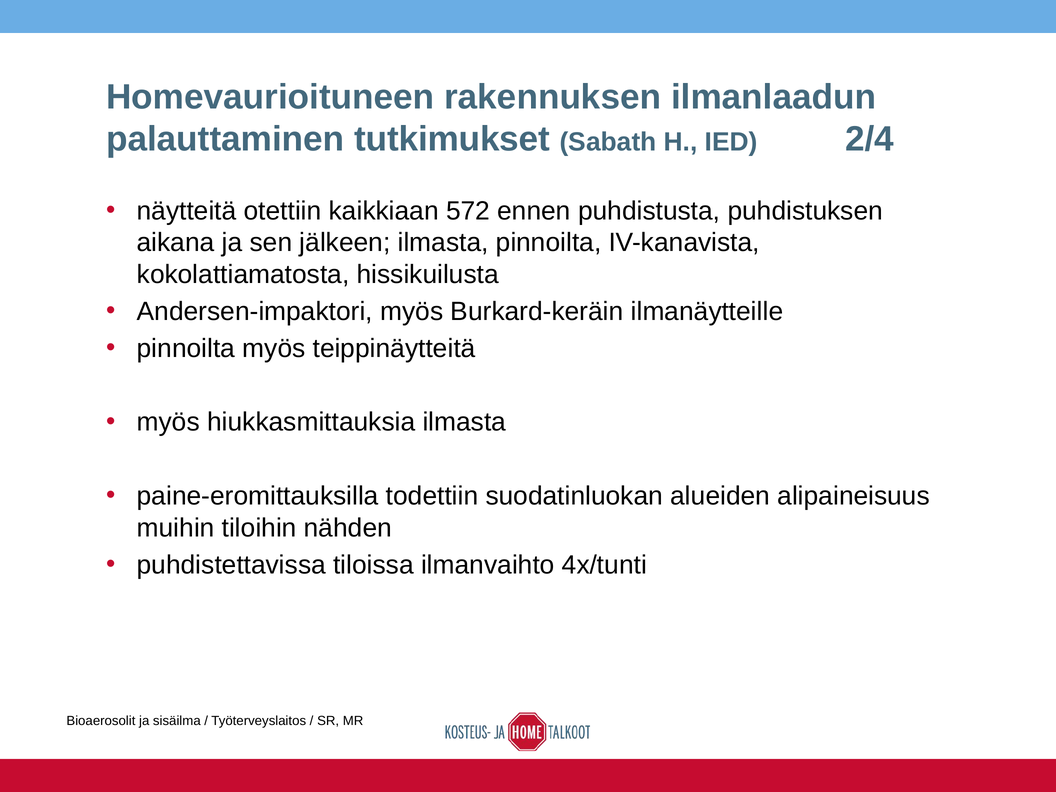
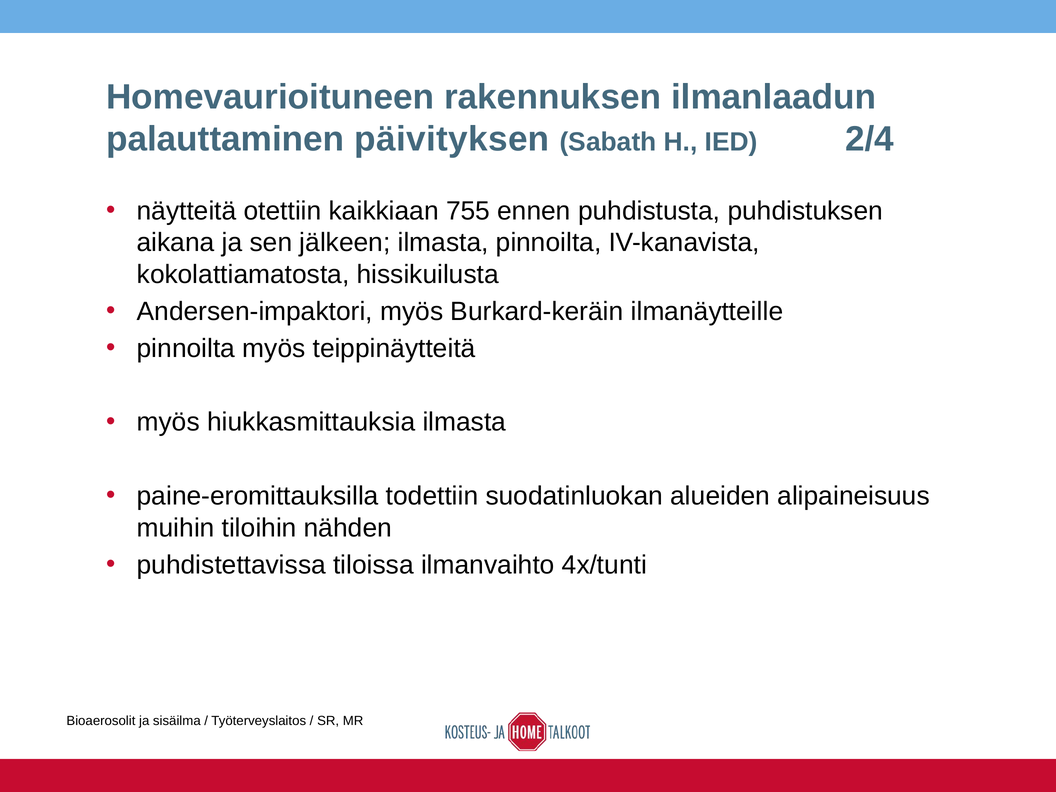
tutkimukset: tutkimukset -> päivityksen (452, 139)
572: 572 -> 755 (468, 211)
